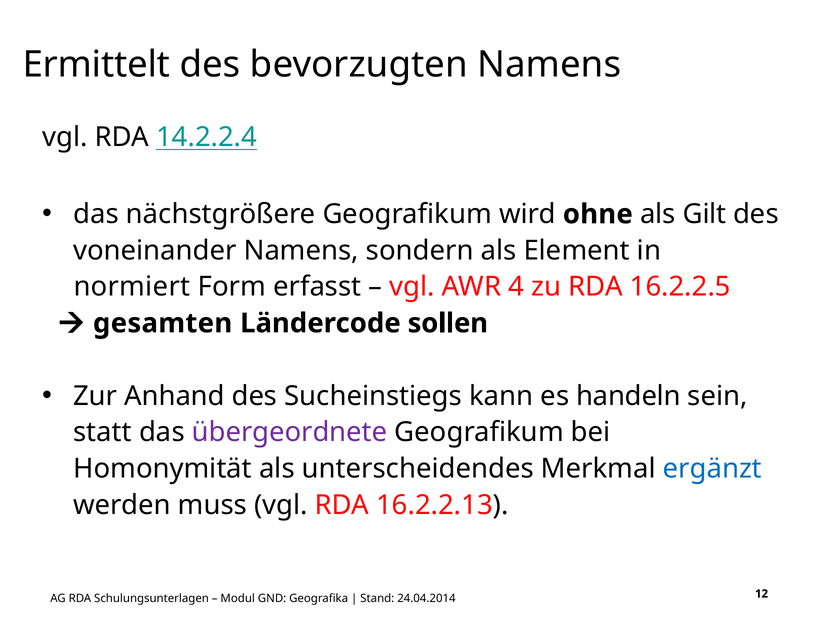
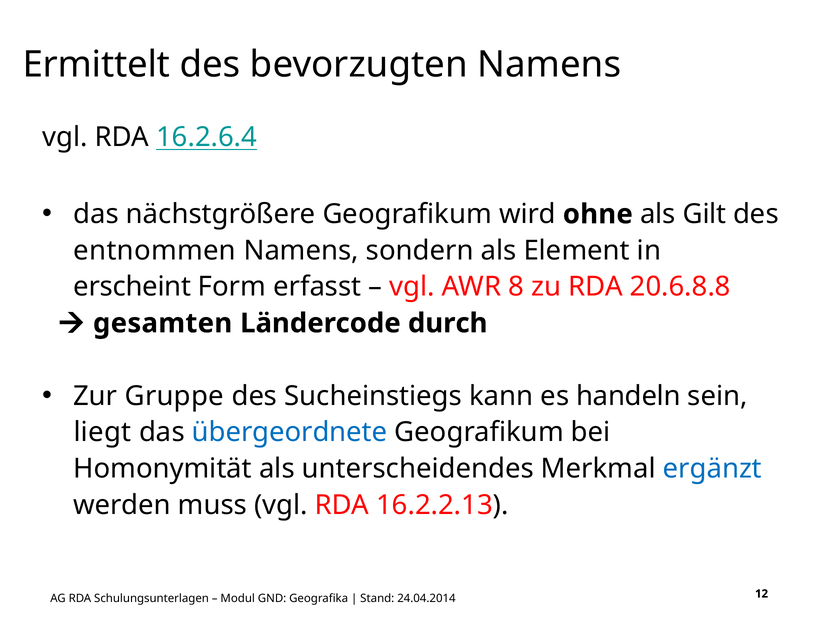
14.2.2.4: 14.2.2.4 -> 16.2.6.4 (207, 137)
voneinander: voneinander -> entnommen (155, 250)
normiert: normiert -> erscheint (132, 287)
4: 4 -> 8 (516, 287)
16.2.2.5: 16.2.2.5 -> 20.6.8.8 (680, 287)
sollen: sollen -> durch (448, 323)
Anhand: Anhand -> Gruppe (174, 396)
statt: statt -> liegt (102, 432)
übergeordnete colour: purple -> blue (289, 432)
